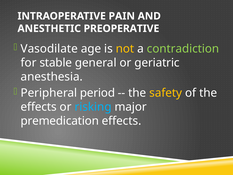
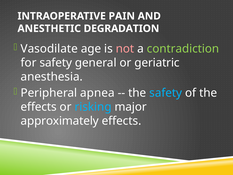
PREOPERATIVE: PREOPERATIVE -> DEGRADATION (121, 29)
not colour: yellow -> pink (125, 49)
for stable: stable -> safety (56, 63)
period: period -> apnea (97, 93)
safety colour: yellow -> light blue (166, 93)
premedication: premedication -> approximately (60, 121)
